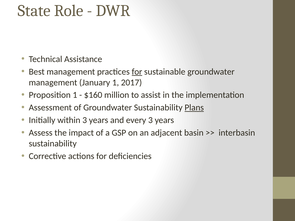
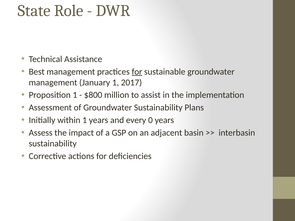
$160: $160 -> $800 (93, 95)
Plans underline: present -> none (194, 108)
within 3: 3 -> 1 (85, 120)
every 3: 3 -> 0 (150, 120)
